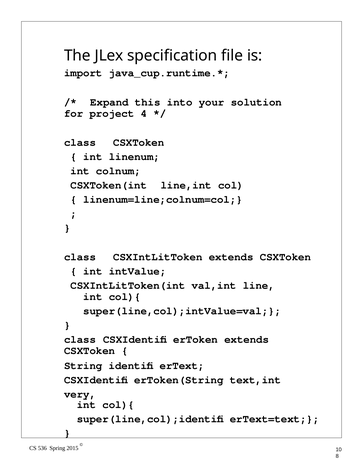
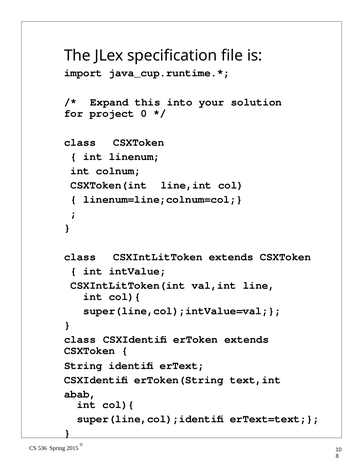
4: 4 -> 0 (144, 113)
very: very -> abab (80, 394)
